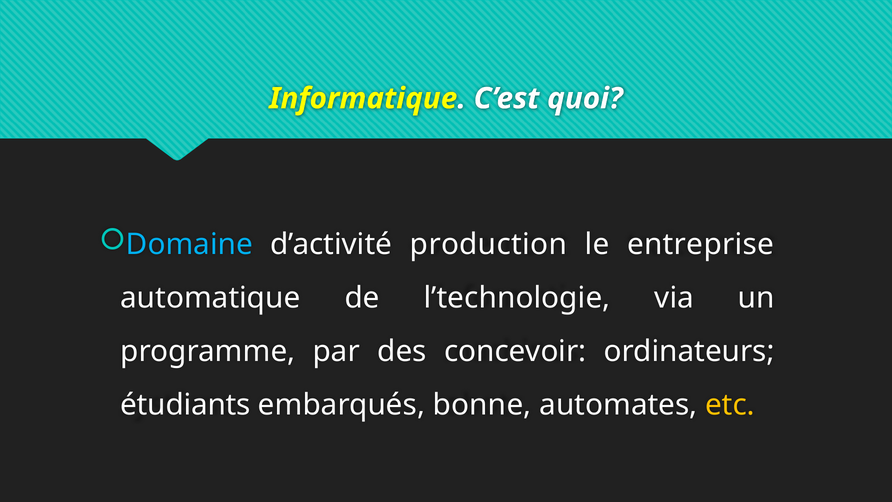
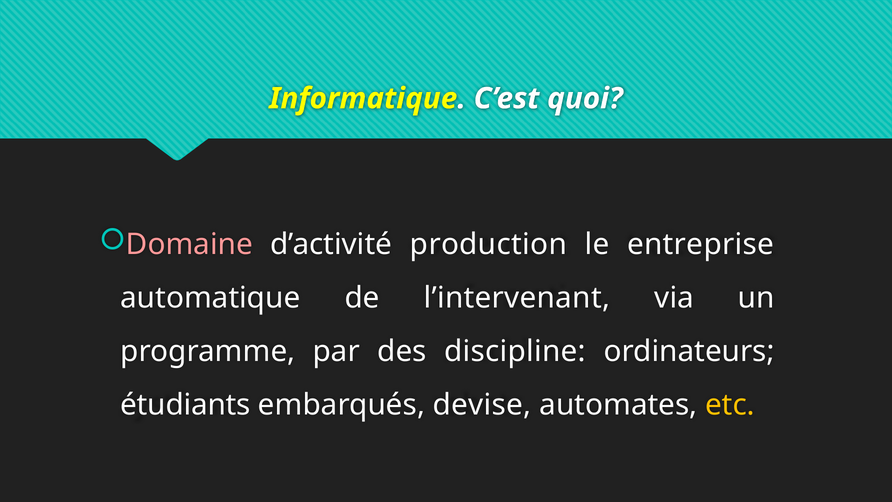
Domaine colour: light blue -> pink (189, 244)
l’technologie: l’technologie -> l’intervenant (517, 298)
concevoir: concevoir -> discipline (515, 351)
bonne: bonne -> devise (482, 405)
